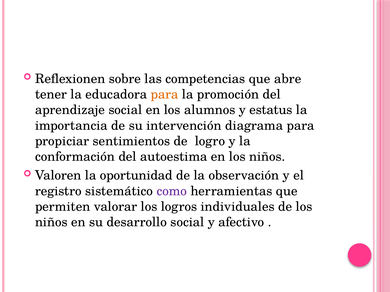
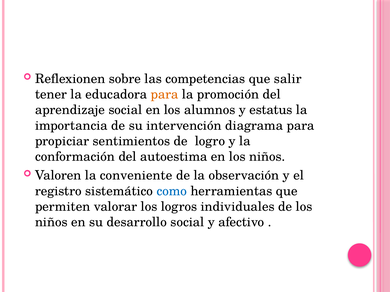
abre: abre -> salir (288, 79)
oportunidad: oportunidad -> conveniente (136, 176)
como colour: purple -> blue (172, 191)
